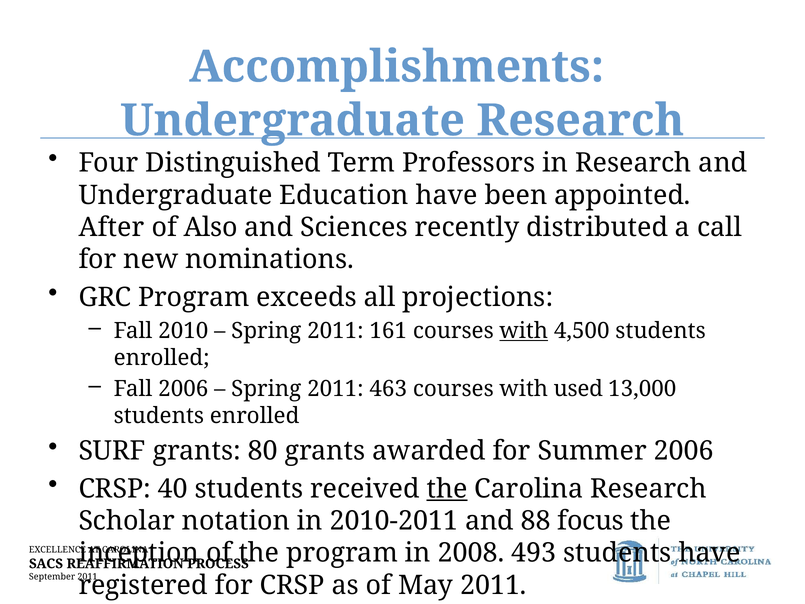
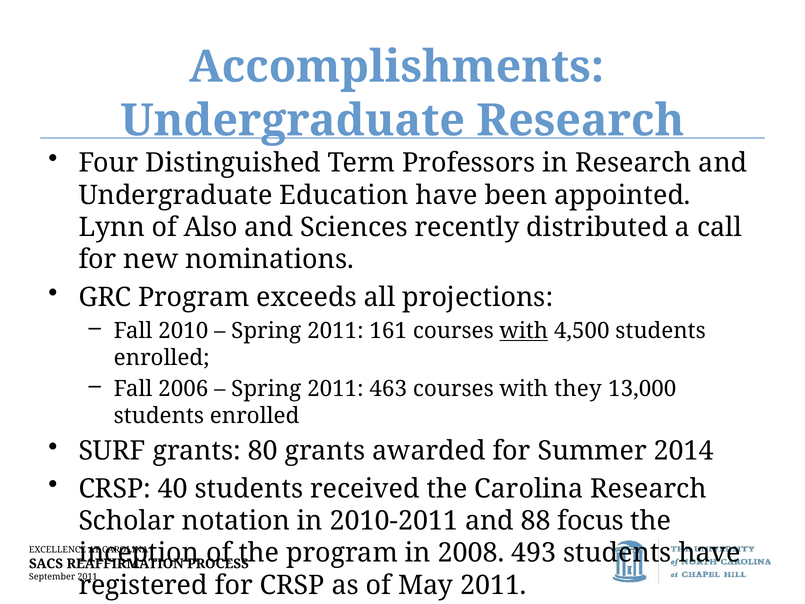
After: After -> Lynn (112, 227)
used: used -> they (578, 389)
Summer 2006: 2006 -> 2014 (684, 451)
the underline: present -> none (447, 488)
